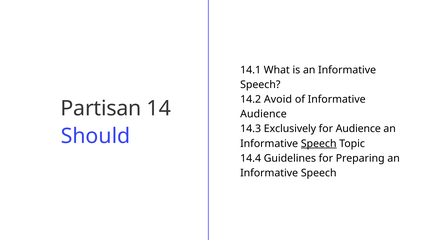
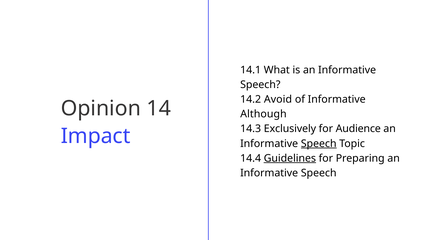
Partisan: Partisan -> Opinion (101, 109)
Audience: Audience -> Although (263, 114)
Should: Should -> Impact (96, 136)
Guidelines underline: none -> present (290, 158)
